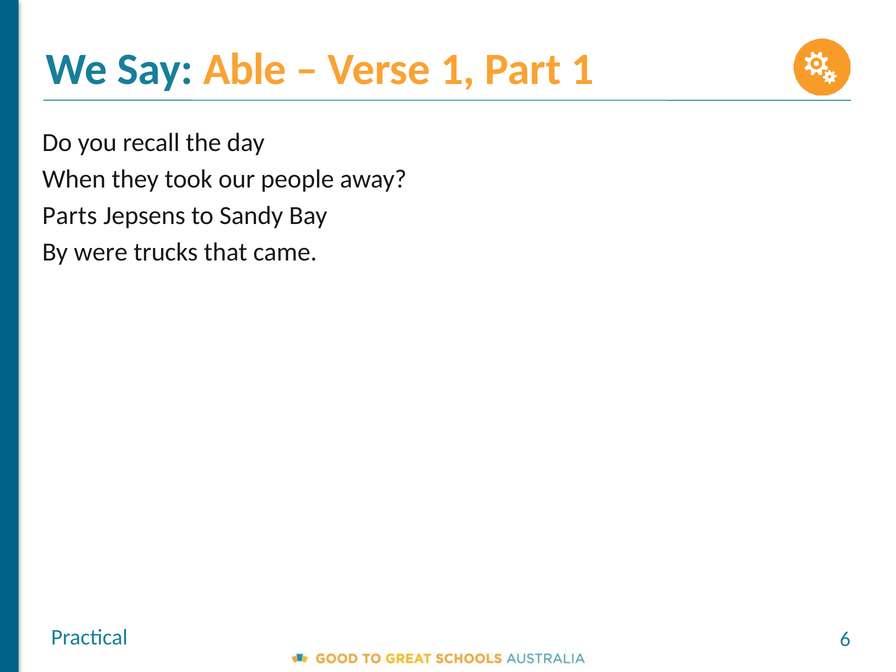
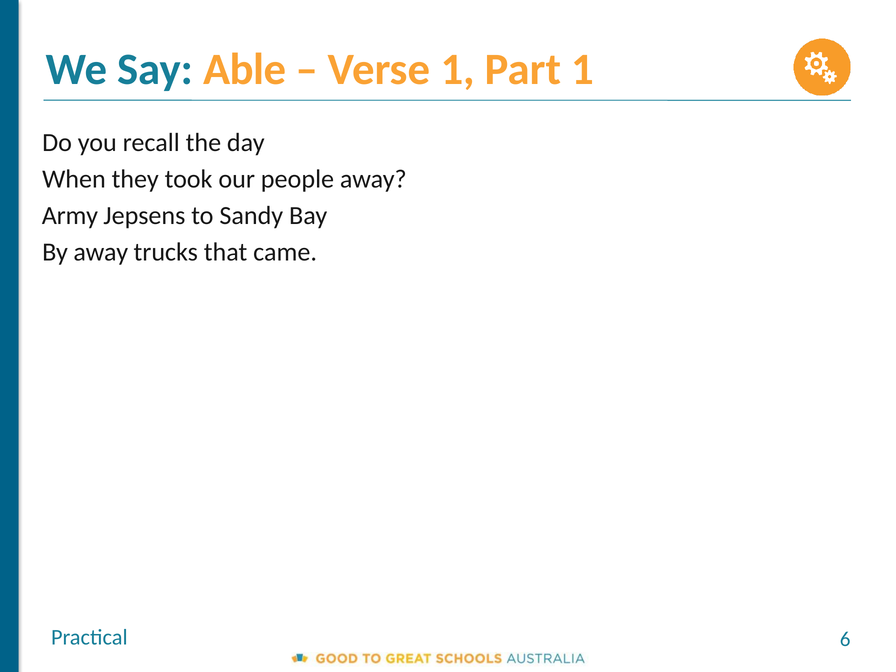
Parts: Parts -> Army (70, 216)
By were: were -> away (101, 252)
